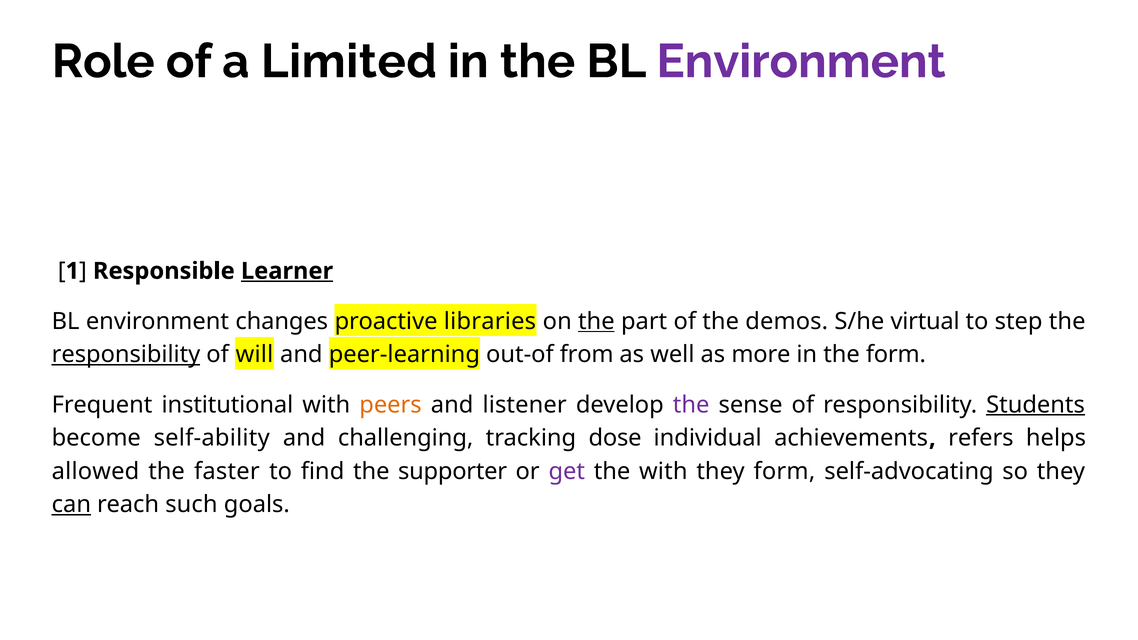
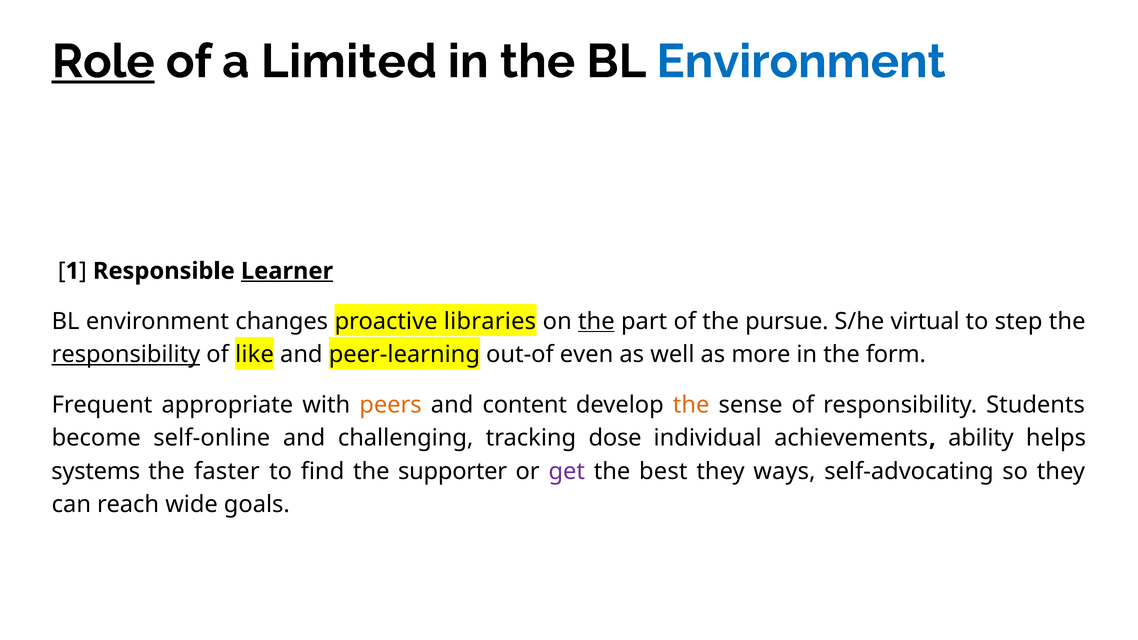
Role underline: none -> present (103, 62)
Environment colour: purple -> blue (801, 62)
demos: demos -> pursue (787, 321)
will: will -> like (255, 355)
from: from -> even (587, 355)
institutional: institutional -> appropriate (227, 405)
listener: listener -> content (525, 405)
the colour: purple -> orange (691, 405)
Students underline: present -> none (1036, 405)
self-ability: self-ability -> self-online (212, 438)
refers: refers -> ability (981, 438)
allowed: allowed -> systems (96, 471)
the with: with -> best (663, 471)
they form: form -> ways (784, 471)
can underline: present -> none (71, 505)
such: such -> wide (192, 505)
